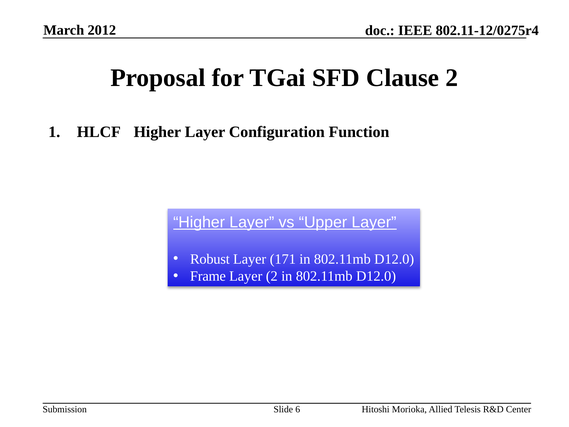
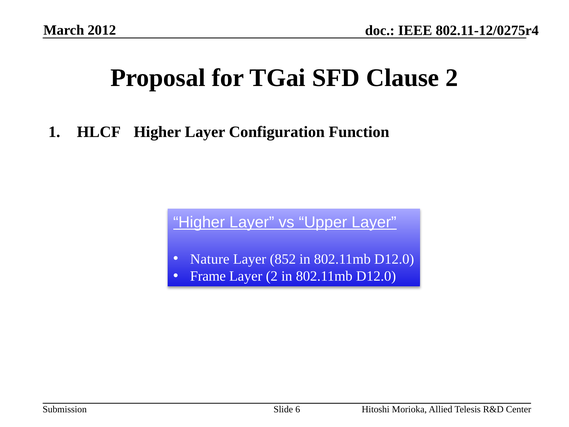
Robust: Robust -> Nature (210, 259)
171: 171 -> 852 (283, 259)
